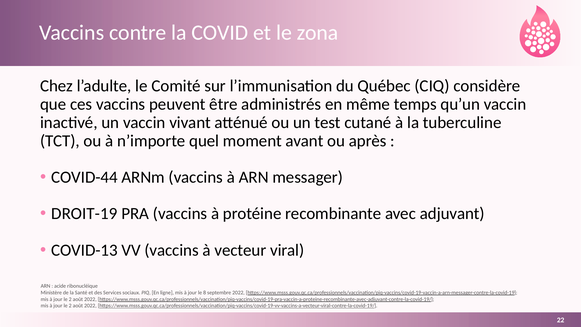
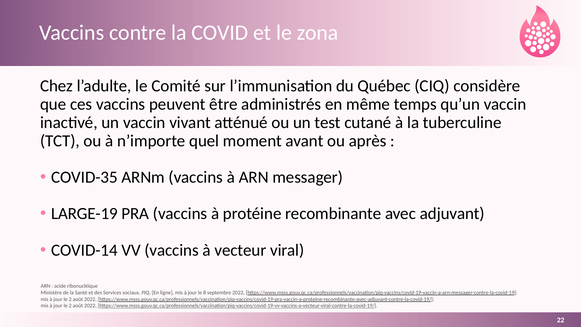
COVID-44: COVID-44 -> COVID-35 (84, 177)
DROIT-19: DROIT-19 -> LARGE-19 (84, 214)
COVID-13: COVID-13 -> COVID-14 (84, 250)
